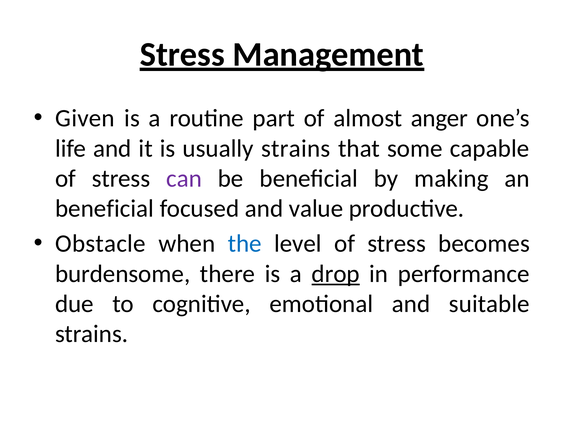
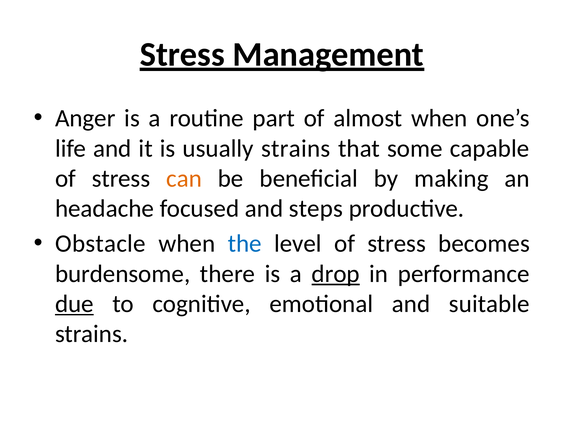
Given: Given -> Anger (85, 118)
almost anger: anger -> when (439, 118)
can colour: purple -> orange (184, 178)
beneficial: beneficial -> headache (105, 209)
value: value -> steps (316, 209)
due underline: none -> present (74, 304)
